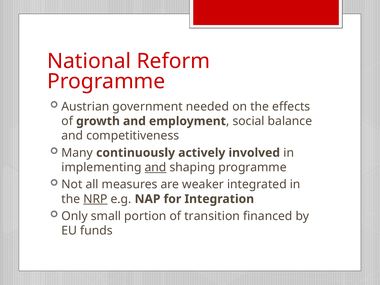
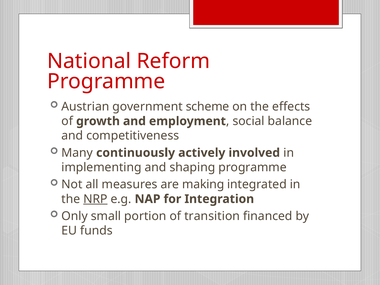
needed: needed -> scheme (208, 107)
and underline: present -> none (156, 167)
weaker: weaker -> making (203, 184)
